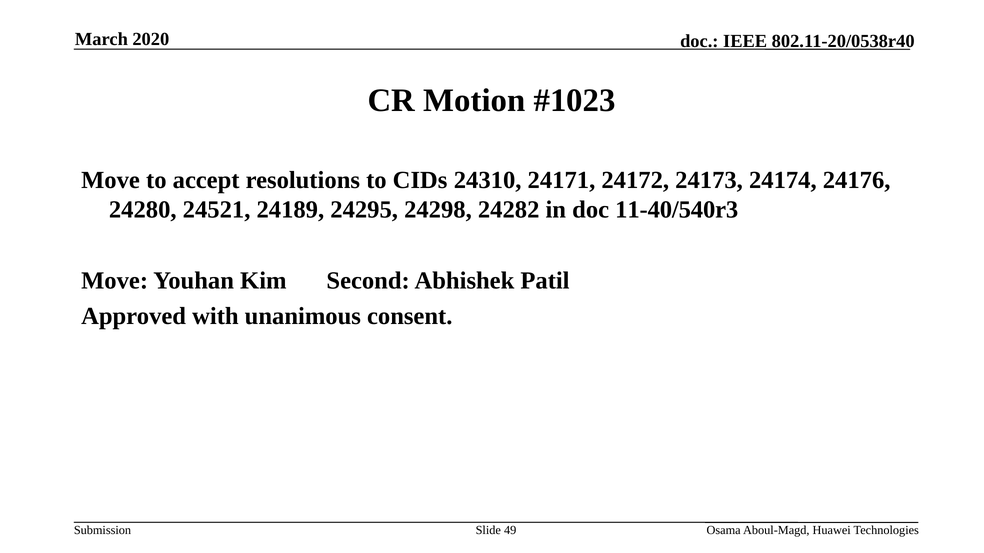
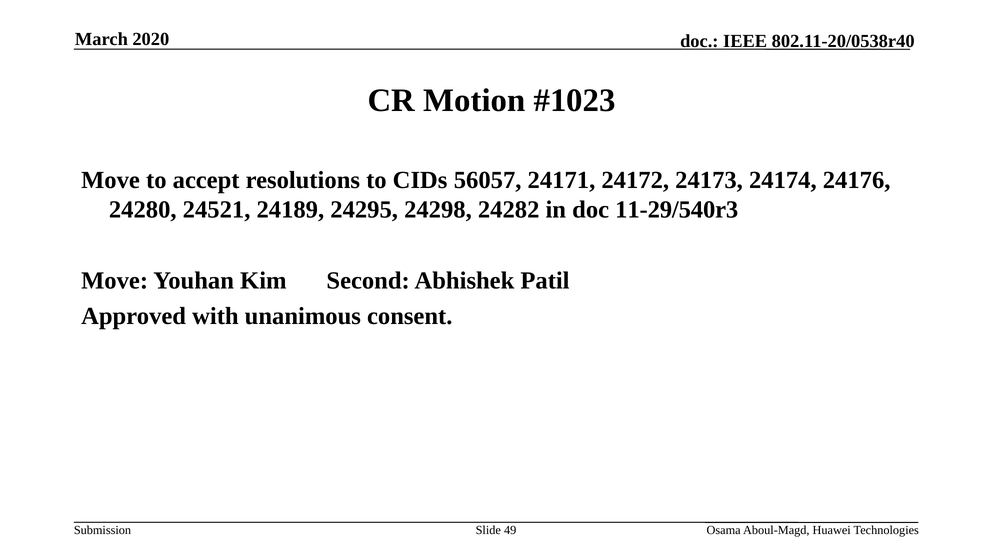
24310: 24310 -> 56057 (488, 180)
11-40/540r3: 11-40/540r3 -> 11-29/540r3 (677, 210)
